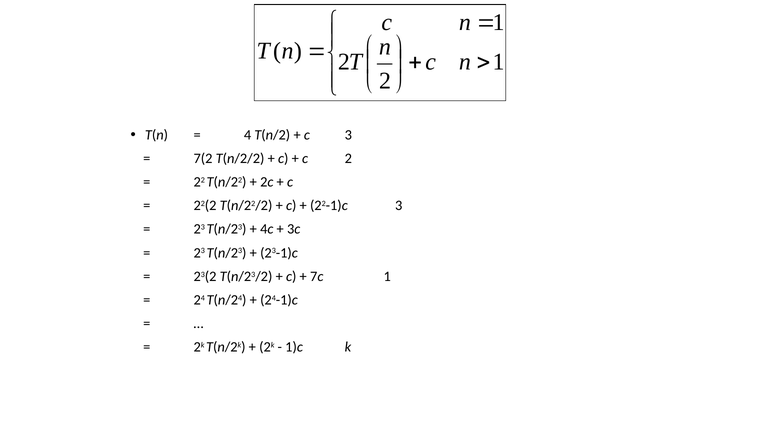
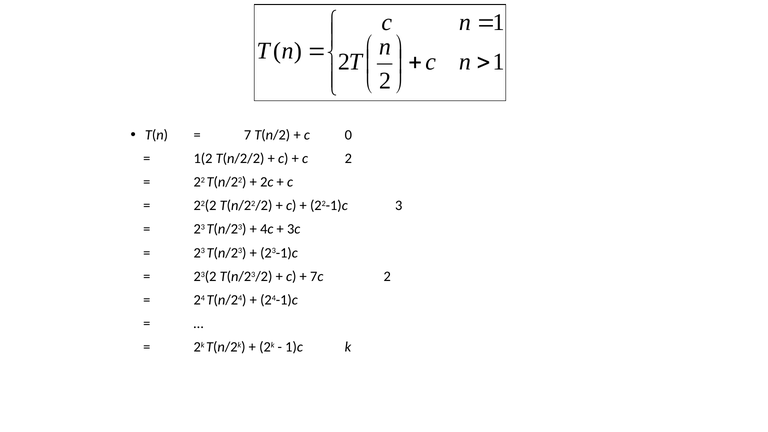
4: 4 -> 7 (248, 135)
c 3: 3 -> 0 (348, 135)
7(2: 7(2 -> 1(2 (203, 159)
7c 1: 1 -> 2 (387, 276)
